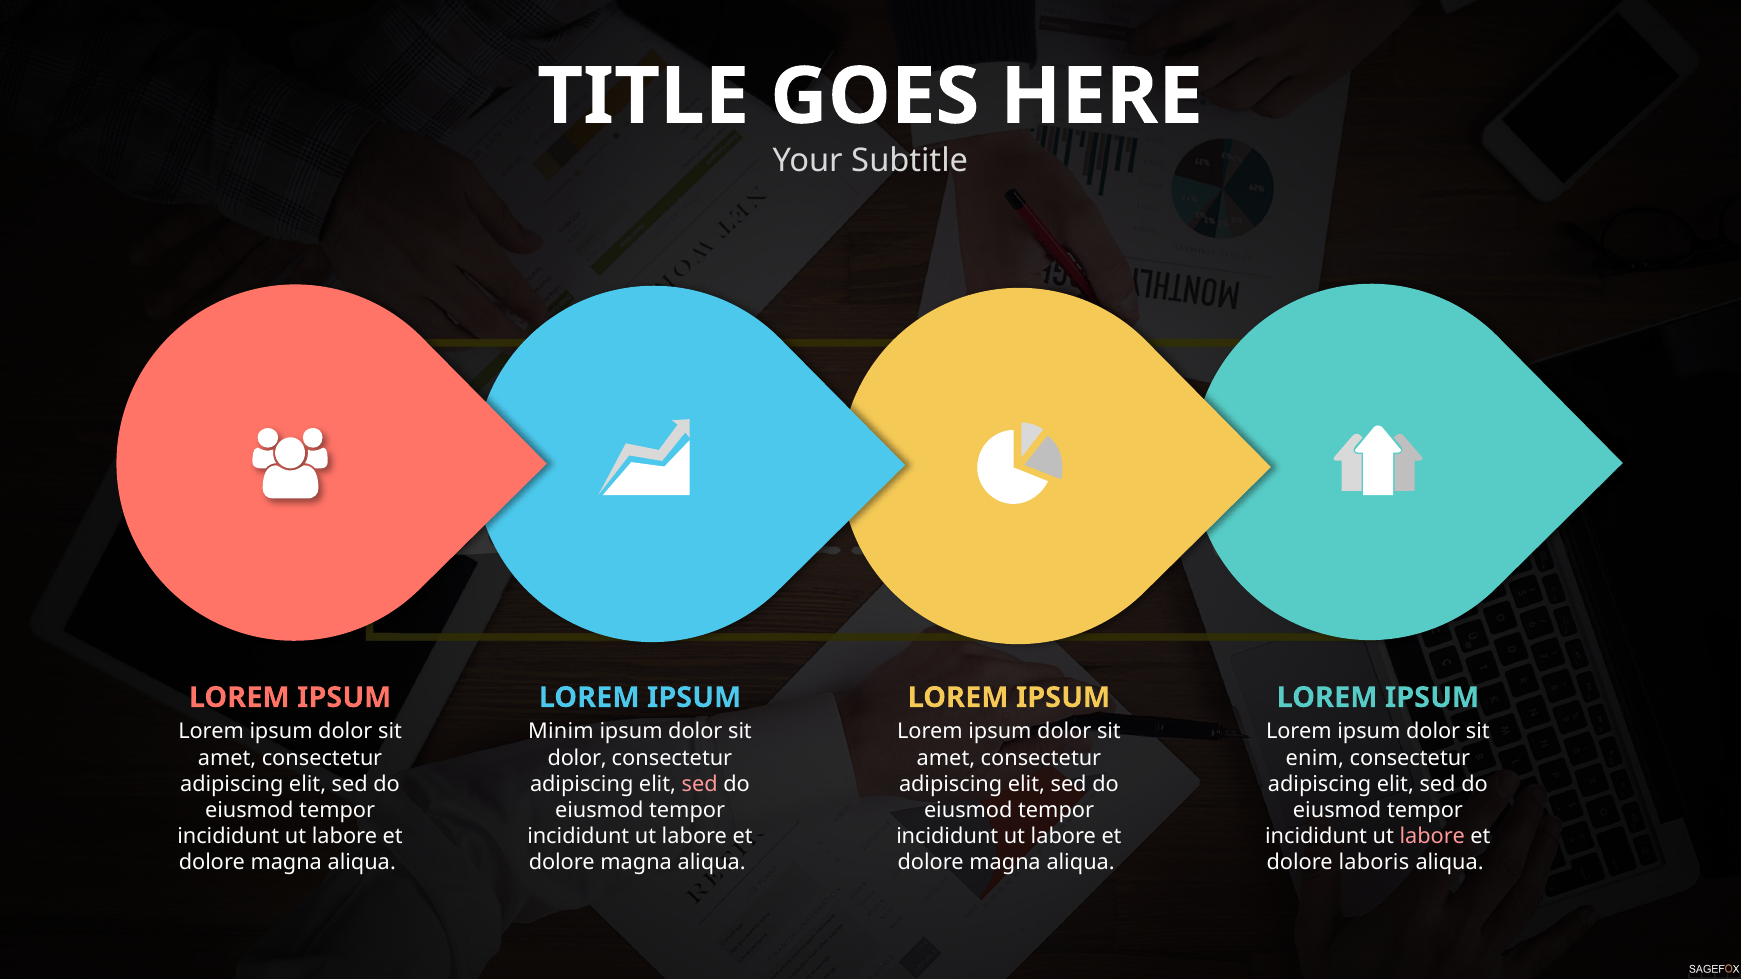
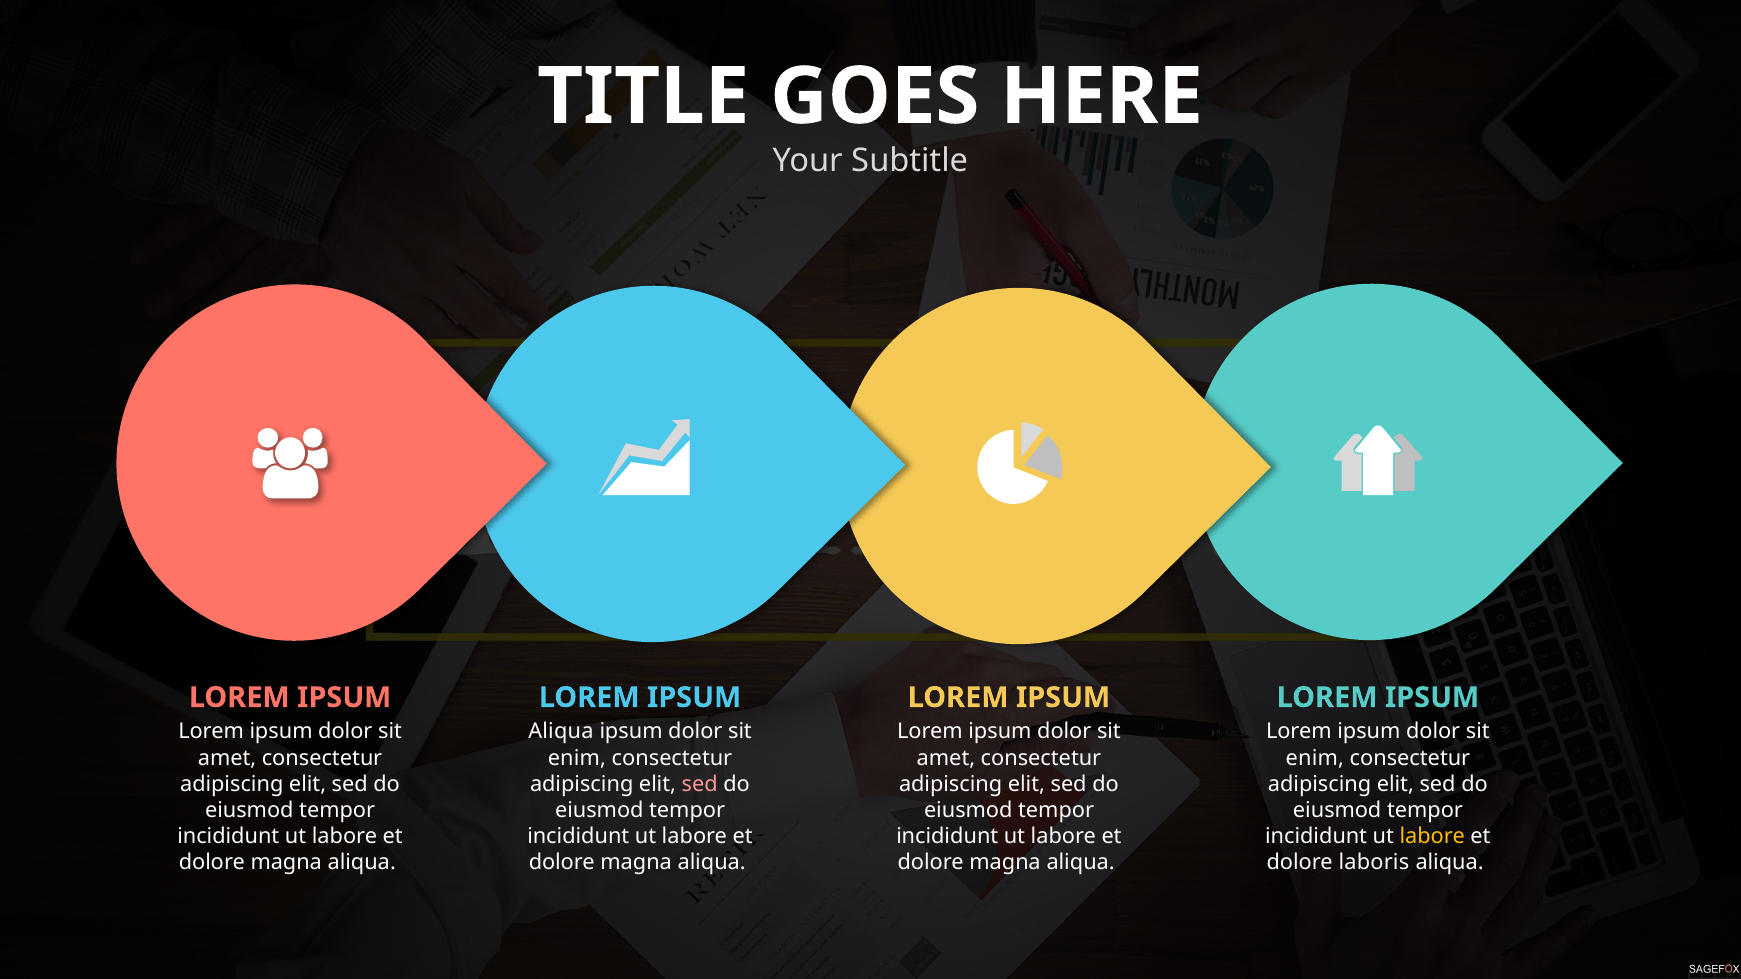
Minim: Minim -> Aliqua (561, 732)
dolor: dolor -> enim (577, 758)
labore colour: pink -> yellow (1432, 836)
